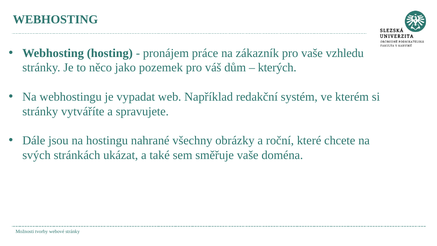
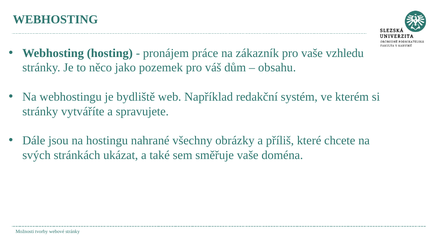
kterých: kterých -> obsahu (277, 68)
vypadat: vypadat -> bydliště (136, 97)
roční: roční -> příliš (280, 140)
